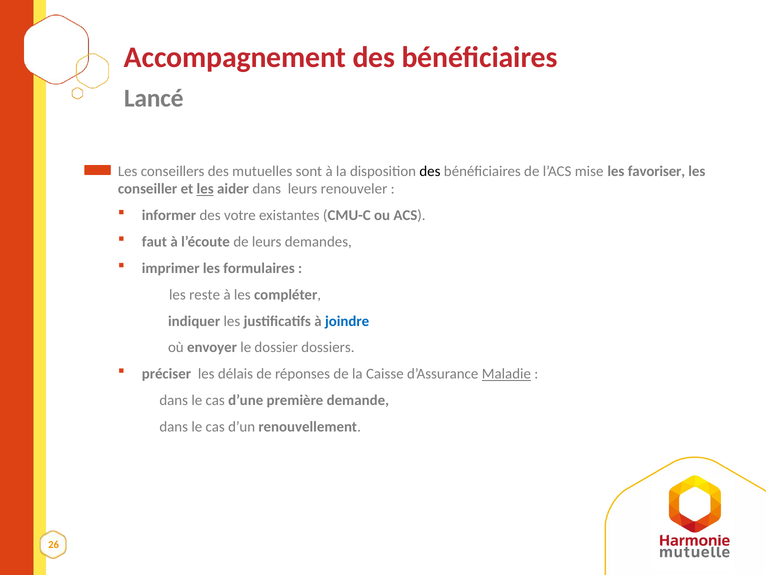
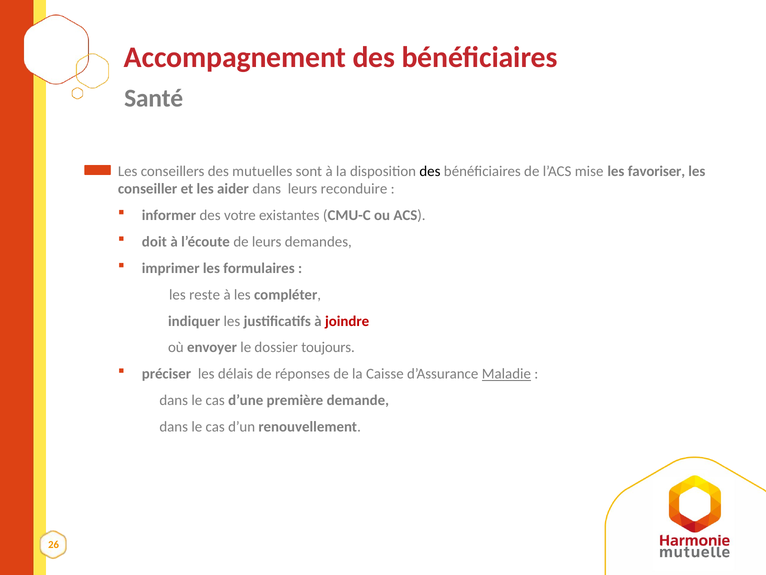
Lancé: Lancé -> Santé (154, 98)
les underline: present -> none (205, 189)
renouveler: renouveler -> reconduire (354, 189)
faut: faut -> doit (154, 242)
joindre colour: blue -> red (347, 321)
dossiers: dossiers -> toujours (328, 347)
